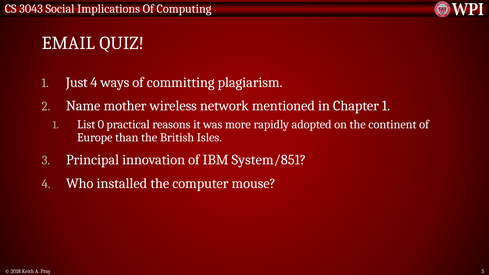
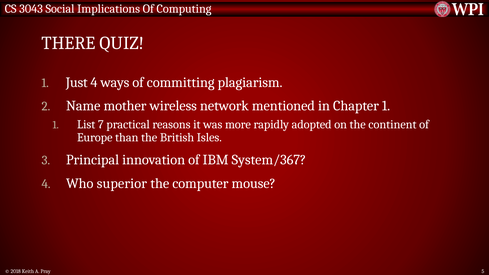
EMAIL: EMAIL -> THERE (69, 43)
0: 0 -> 7 (101, 124)
System/851: System/851 -> System/367 (269, 160)
installed: installed -> superior (122, 184)
